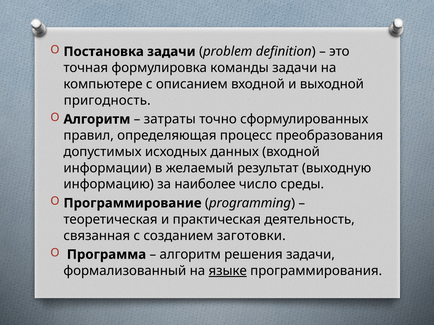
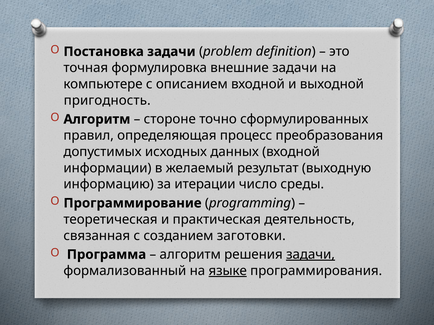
команды: команды -> внешние (240, 68)
затраты: затраты -> стороне (170, 119)
наиболее: наиболее -> итерации (205, 185)
задачи underline: none -> present (310, 255)
